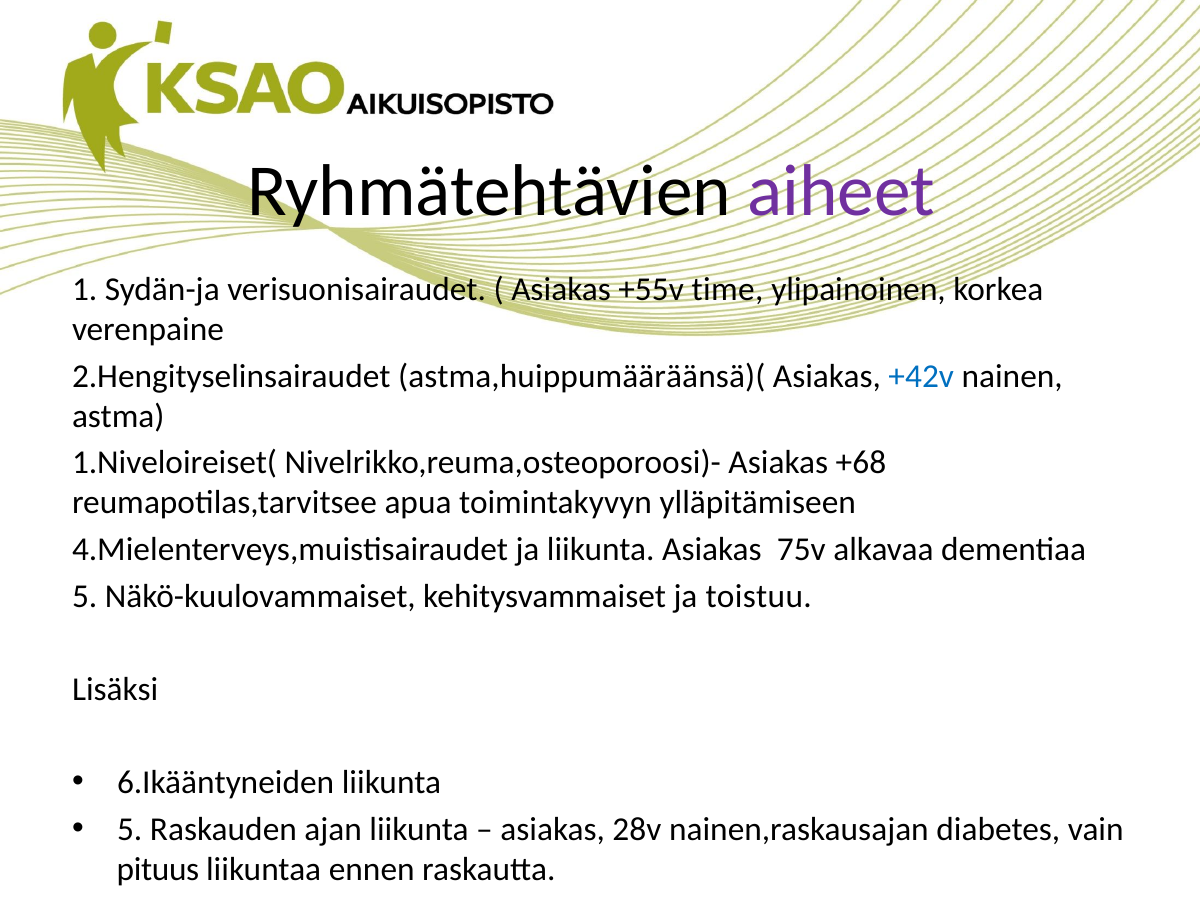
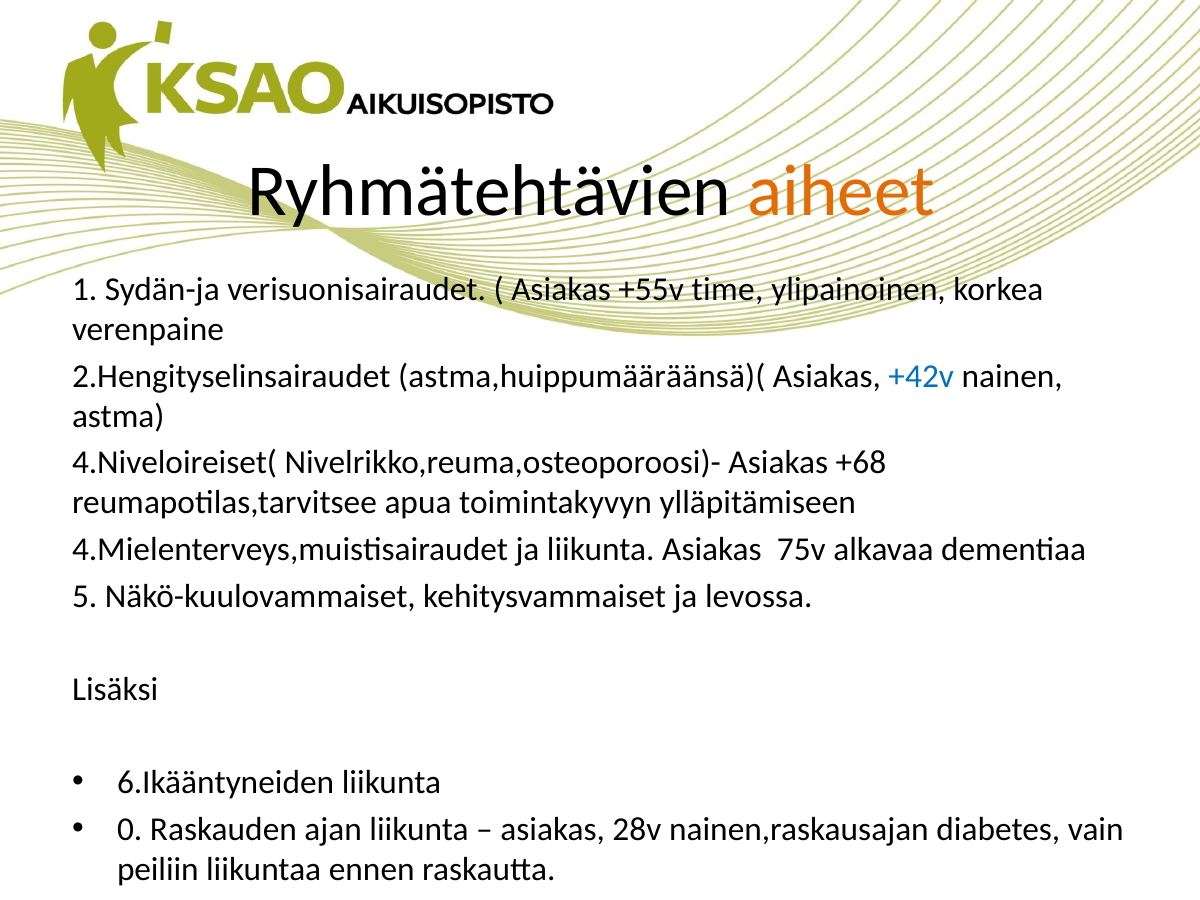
aiheet colour: purple -> orange (841, 191)
1.Niveloireiset(: 1.Niveloireiset( -> 4.Niveloireiset( (175, 463)
toistuu: toistuu -> levossa (759, 596)
5: 5 -> 0 (130, 830)
pituus: pituus -> peiliin (158, 870)
